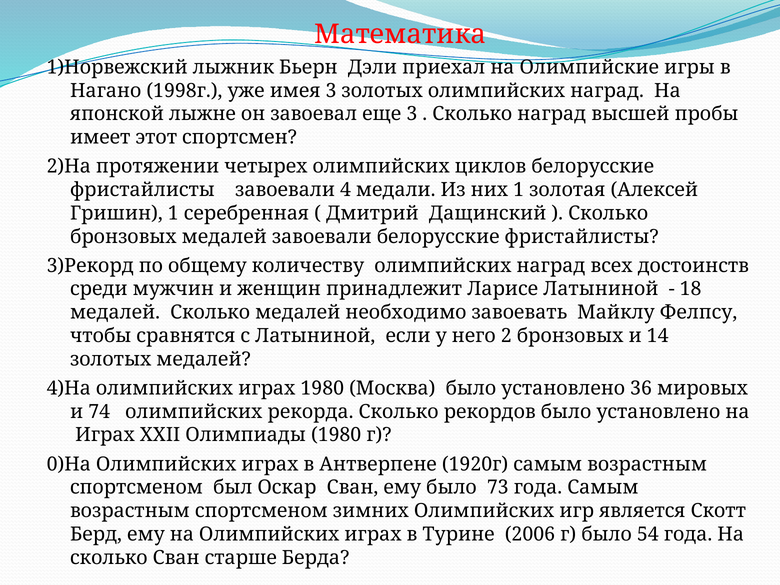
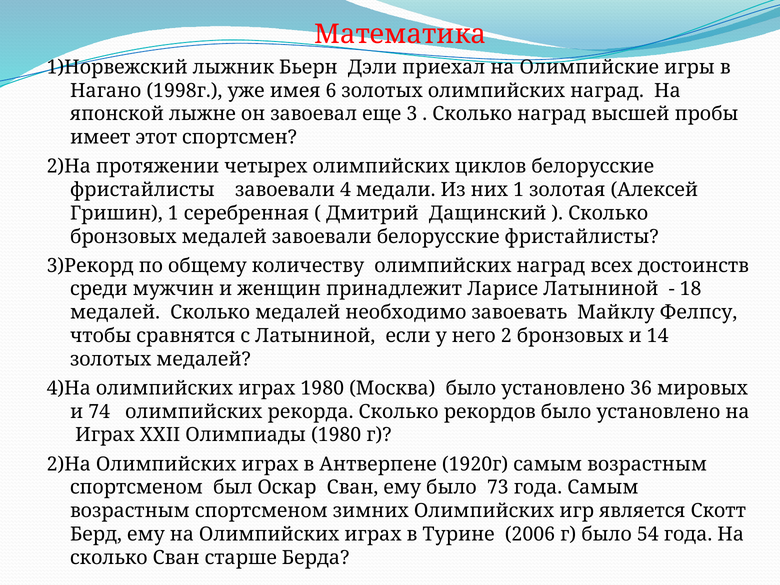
имея 3: 3 -> 6 (331, 91)
0)На: 0)На -> 2)На (69, 464)
